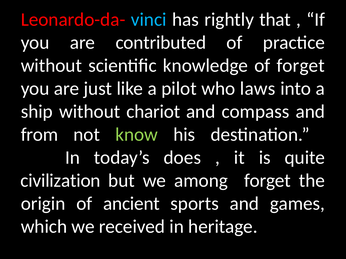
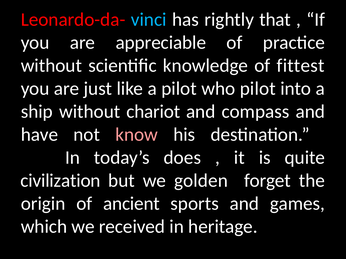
contributed: contributed -> appreciable (161, 43)
of forget: forget -> fittest (301, 66)
who laws: laws -> pilot (258, 89)
from: from -> have (39, 135)
know colour: light green -> pink (137, 135)
among: among -> golden (201, 181)
